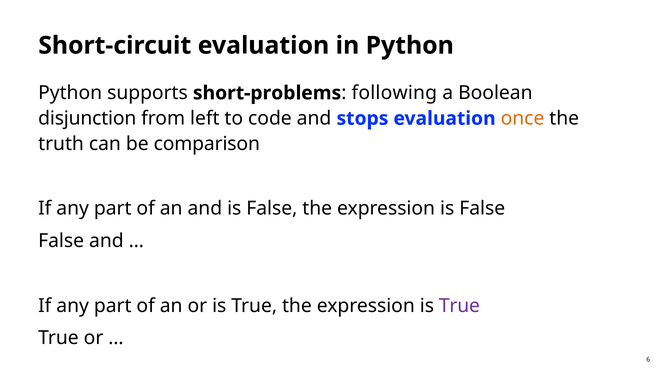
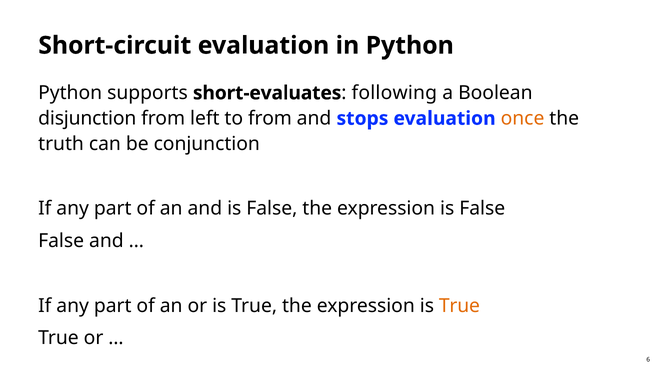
short-problems: short-problems -> short-evaluates (267, 93)
to code: code -> from (270, 119)
comparison: comparison -> conjunction (207, 144)
True colour: purple -> orange (459, 306)
